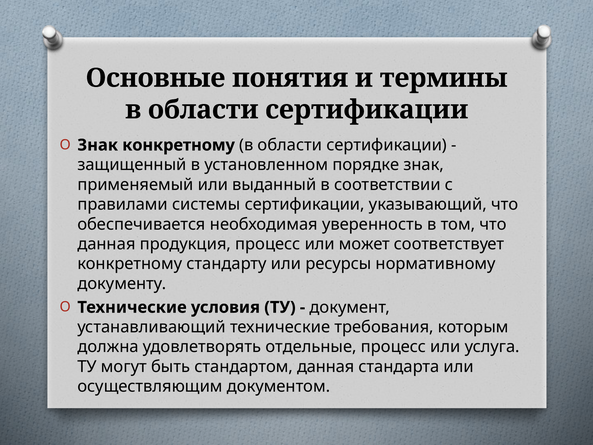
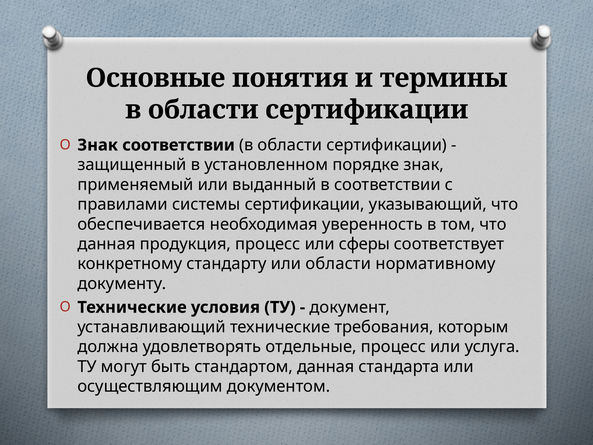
Знак конкретному: конкретному -> соответствии (179, 145)
может: может -> сферы (364, 244)
или ресурсы: ресурсы -> области (338, 264)
